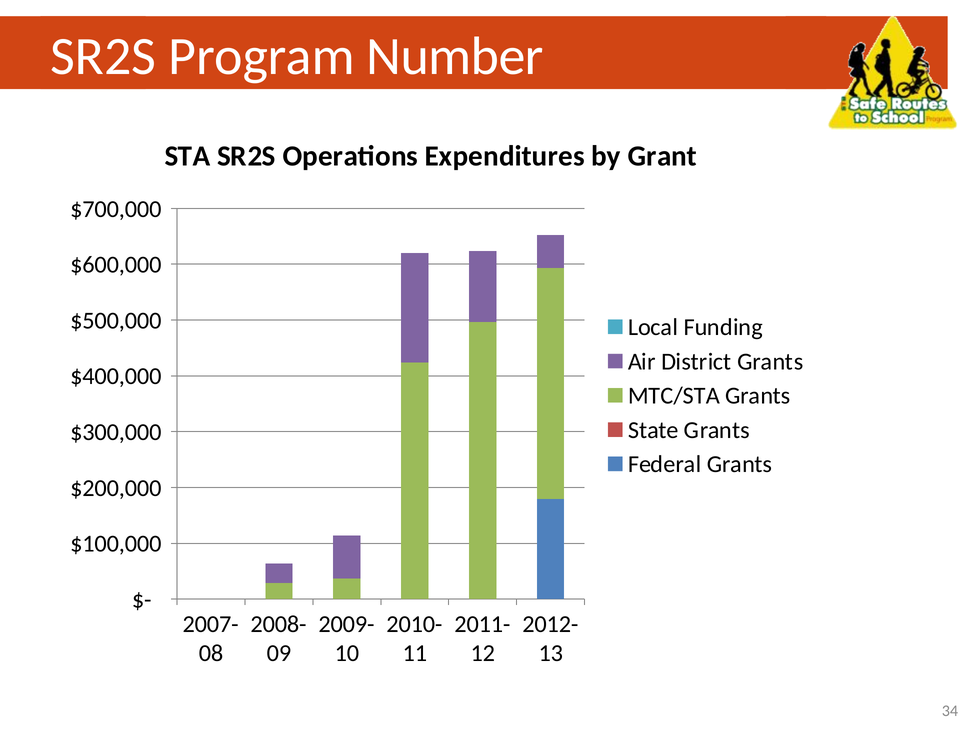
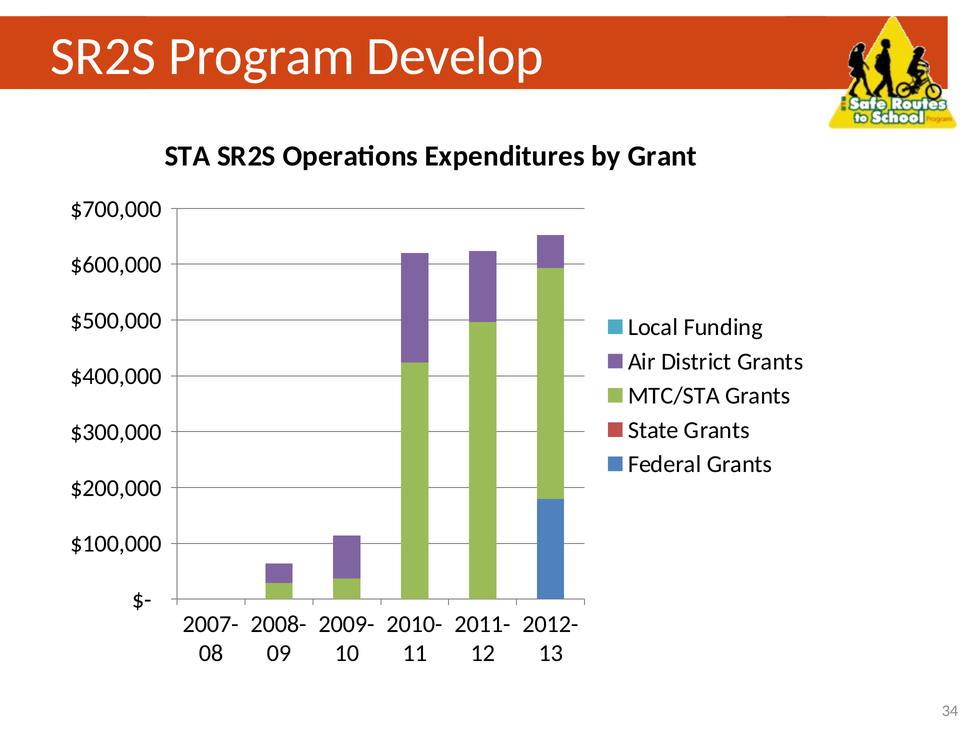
Number: Number -> Develop (455, 56)
